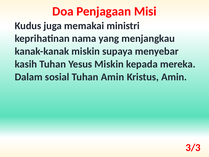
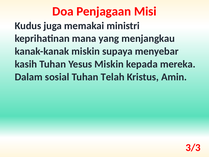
nama: nama -> mana (84, 38)
Tuhan Amin: Amin -> Telah (113, 77)
